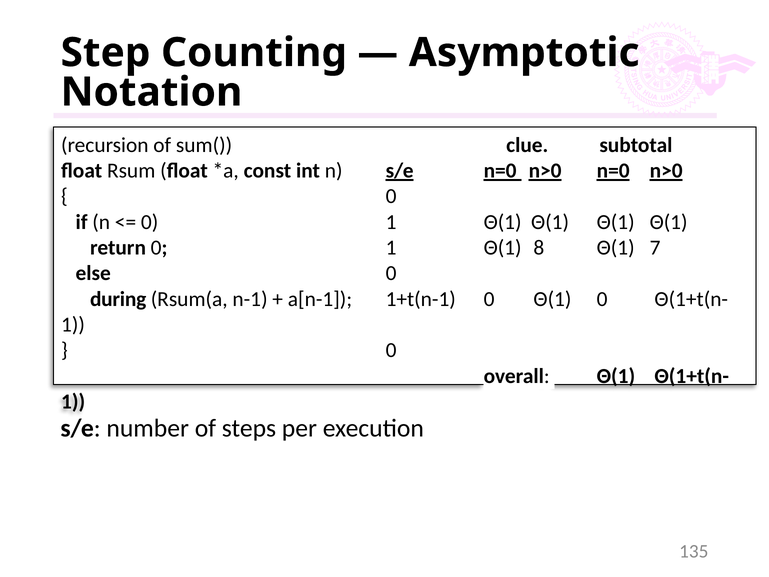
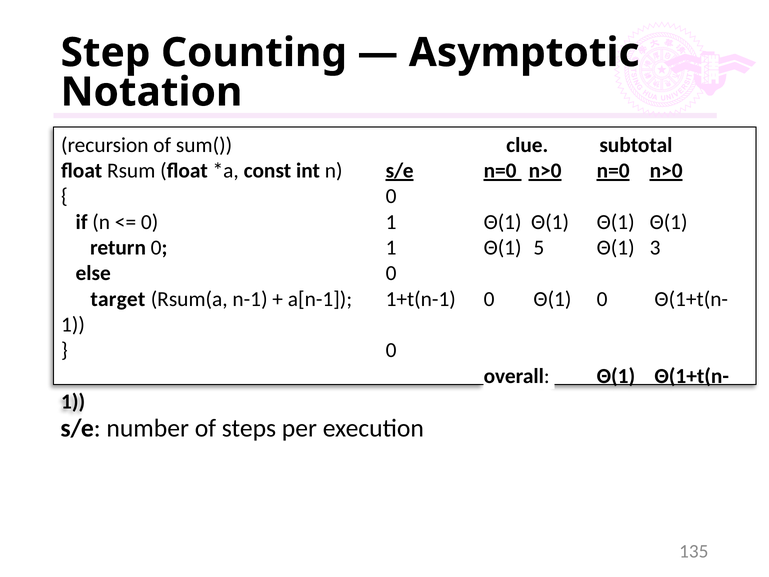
8: 8 -> 5 (539, 248)
7: 7 -> 3 (655, 248)
during: during -> target (118, 299)
